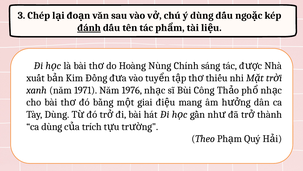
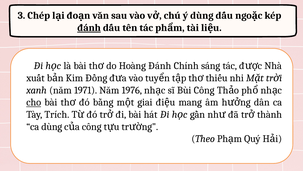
Hoàng Nùng: Nùng -> Đánh (160, 66)
cho underline: none -> present (34, 102)
Tày Dùng: Dùng -> Trích (57, 114)
trích: trích -> công (92, 126)
